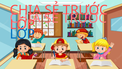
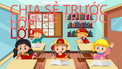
LỚP colour: blue -> red (22, 34)
